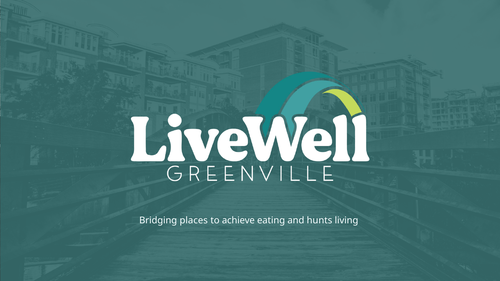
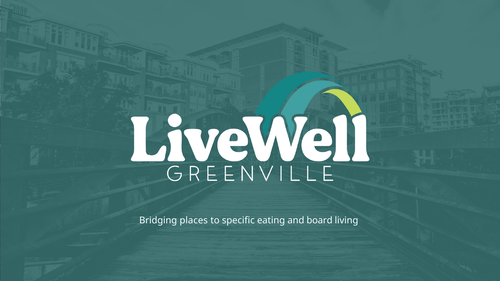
achieve: achieve -> specific (238, 221)
hunts: hunts -> board (320, 221)
